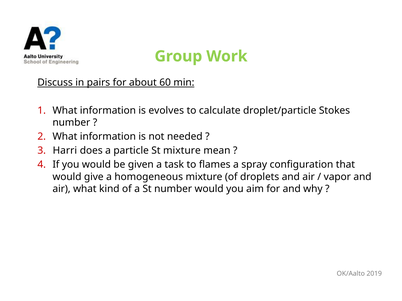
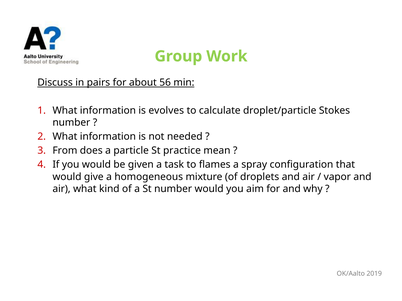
60: 60 -> 56 (165, 83)
Harri: Harri -> From (65, 151)
St mixture: mixture -> practice (182, 151)
